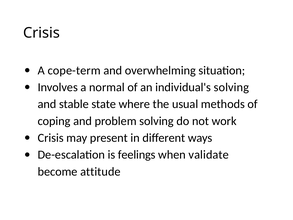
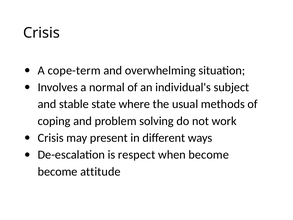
individual's solving: solving -> subject (231, 87)
feelings: feelings -> respect (137, 155)
when validate: validate -> become (209, 155)
